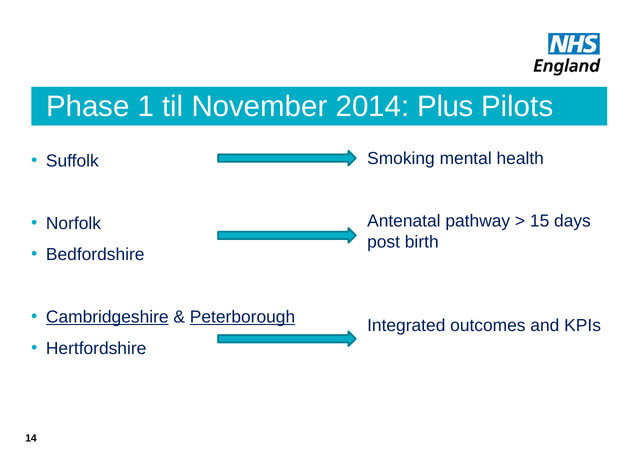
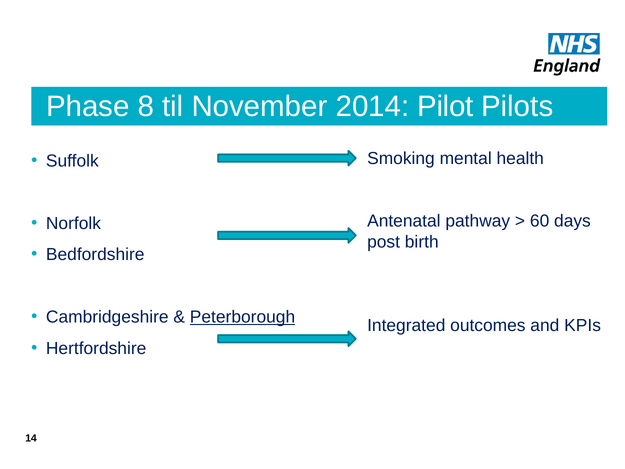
1: 1 -> 8 (146, 106)
Plus: Plus -> Pilot (445, 106)
15: 15 -> 60 (540, 221)
Cambridgeshire underline: present -> none (107, 317)
